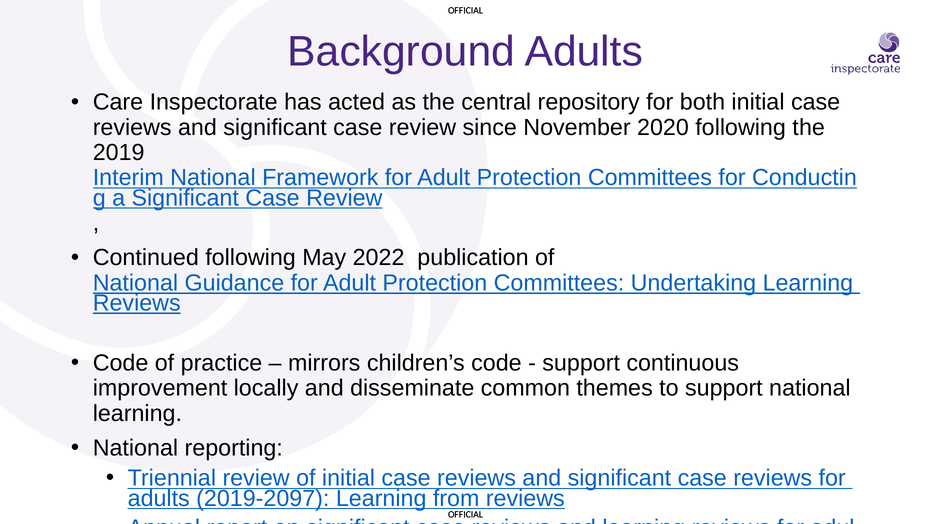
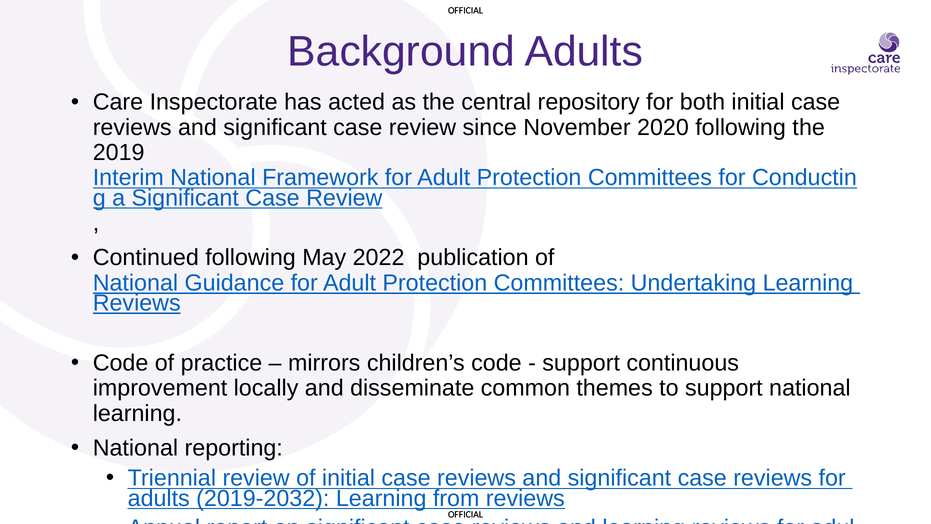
2019-2097: 2019-2097 -> 2019-2032 (263, 498)
